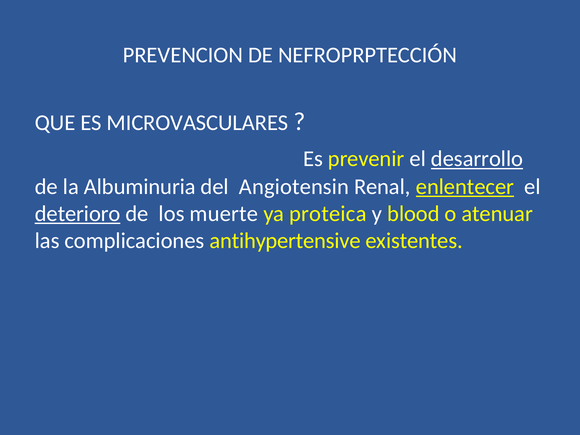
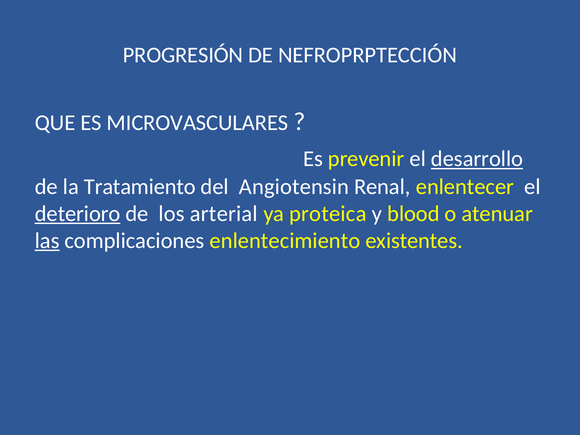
PREVENCION: PREVENCION -> PROGRESIÓN (183, 55)
Albuminuria: Albuminuria -> Tratamiento (140, 187)
enlentecer underline: present -> none (465, 187)
muerte: muerte -> arterial (224, 214)
las underline: none -> present (47, 241)
antihypertensive: antihypertensive -> enlentecimiento (285, 241)
